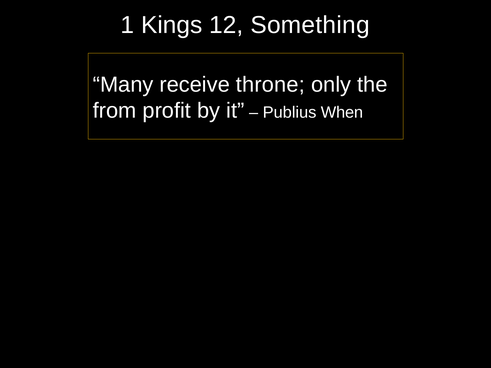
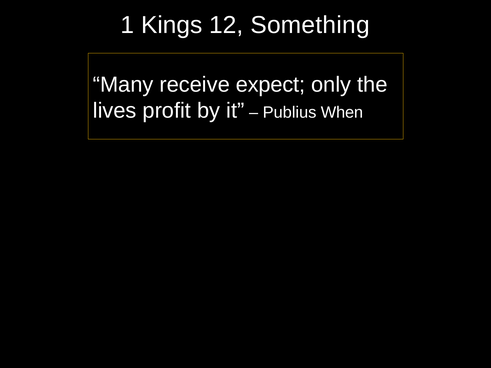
throne: throne -> expect (271, 85)
from: from -> lives (115, 111)
